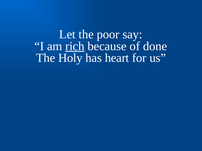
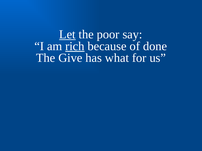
Let underline: none -> present (67, 35)
Holy: Holy -> Give (70, 58)
heart: heart -> what (117, 58)
